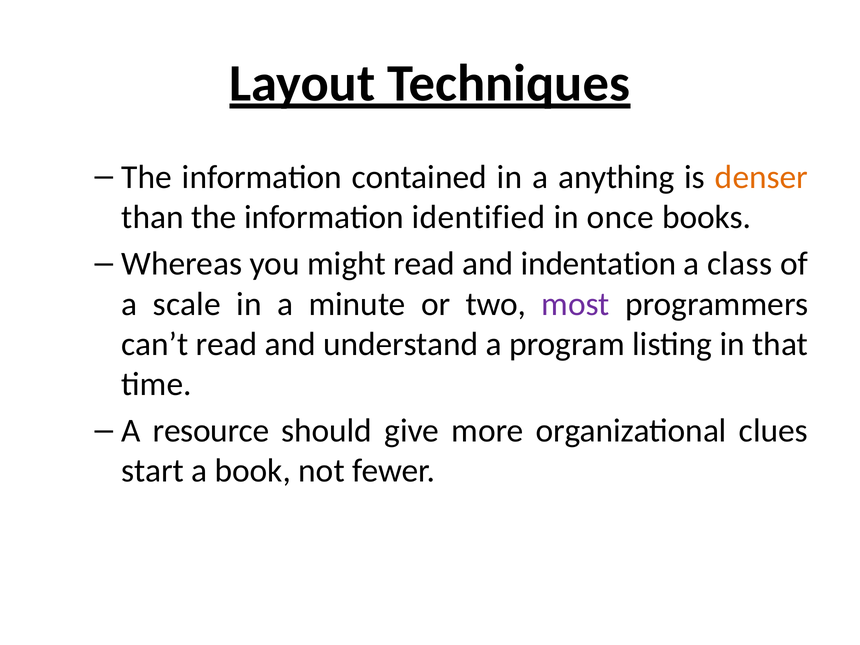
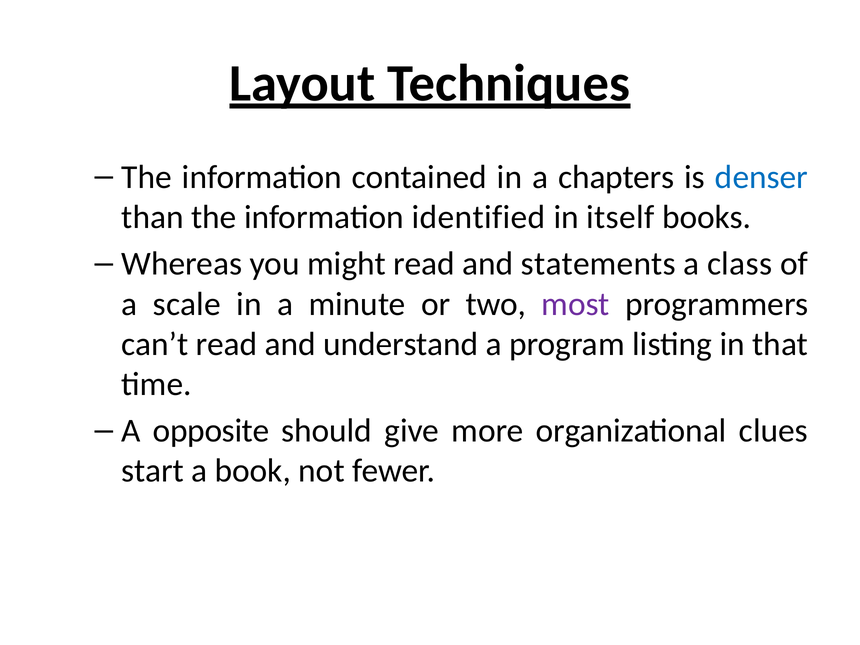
anything: anything -> chapters (616, 177)
denser colour: orange -> blue (761, 177)
once: once -> itself (620, 217)
indentation: indentation -> statements (598, 264)
resource: resource -> opposite (211, 431)
